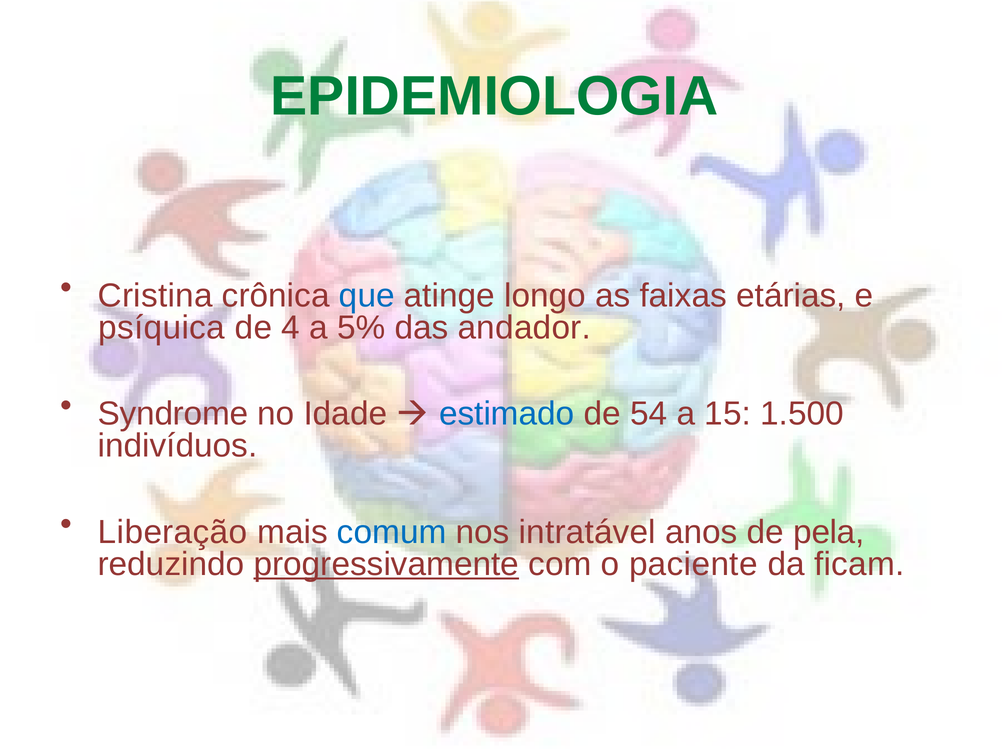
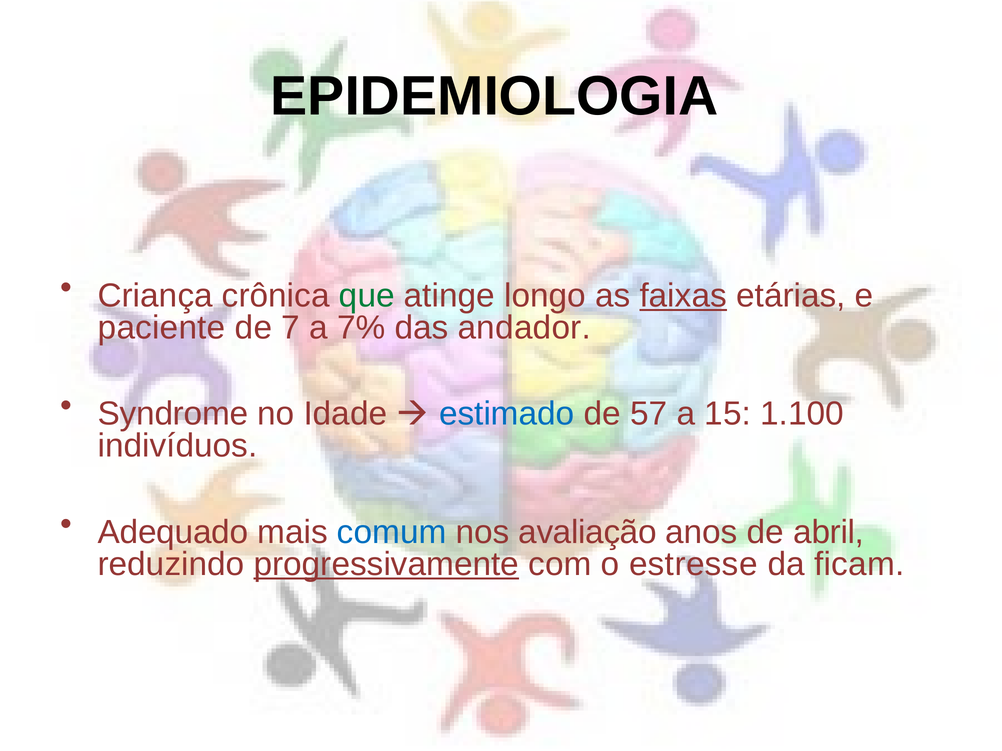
EPIDEMIOLOGIA colour: green -> black (494, 97)
Cristina: Cristina -> Criança (155, 296)
que colour: blue -> green (367, 296)
faixas underline: none -> present (683, 296)
psíquica: psíquica -> paciente (162, 328)
4: 4 -> 7 (291, 328)
5%: 5% -> 7% (361, 328)
54: 54 -> 57 (649, 414)
1.500: 1.500 -> 1.100 (802, 414)
Liberação: Liberação -> Adequado (173, 533)
intratável: intratável -> avaliação (588, 533)
pela: pela -> abril (829, 533)
paciente: paciente -> estresse (693, 565)
